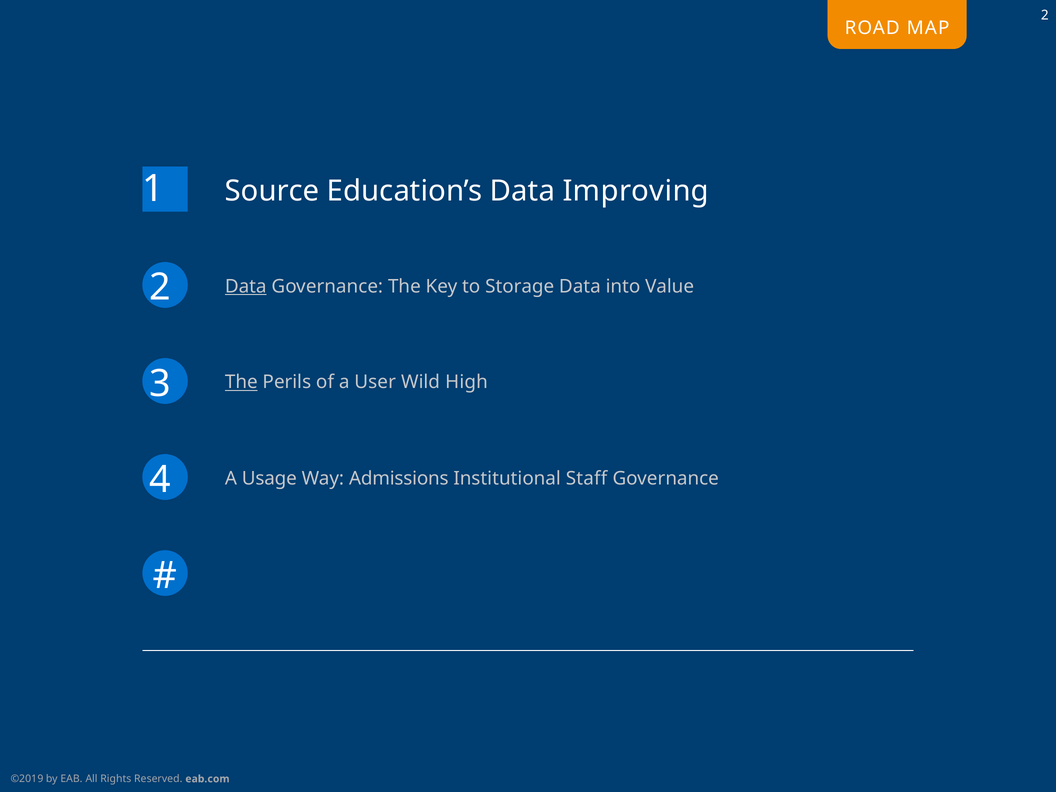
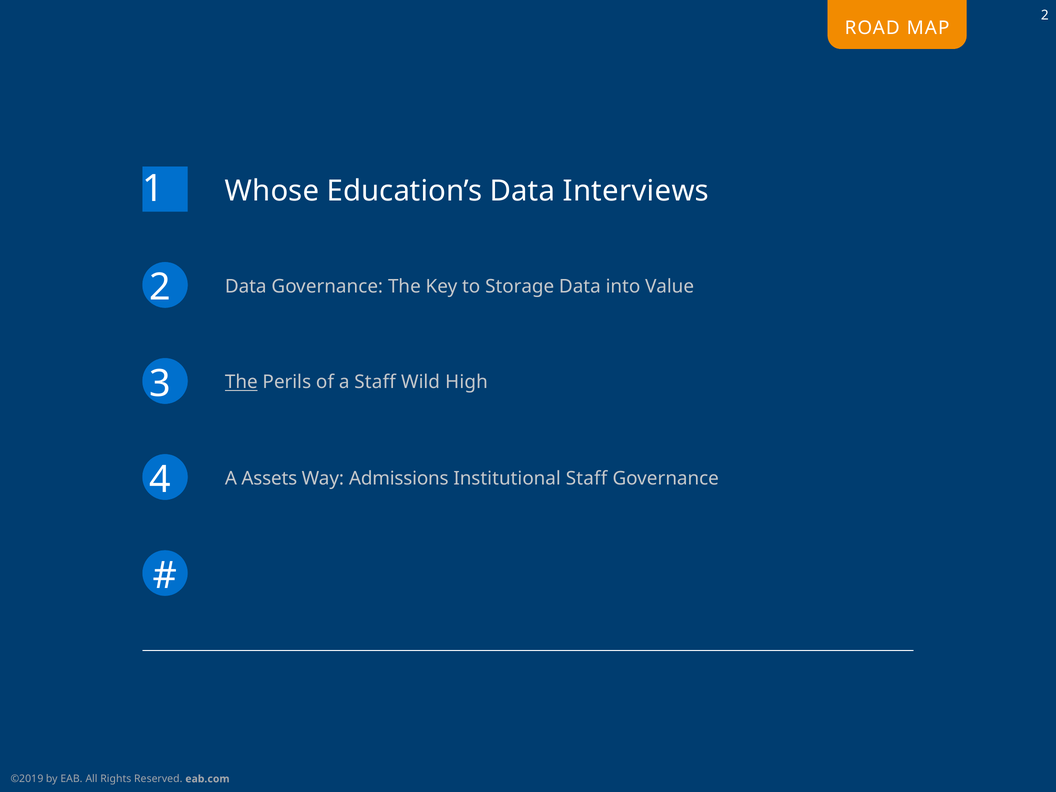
Source: Source -> Whose (272, 191)
Improving: Improving -> Interviews (636, 191)
Data underline: present -> none (246, 286)
a User: User -> Staff (375, 382)
Usage: Usage -> Assets (269, 478)
